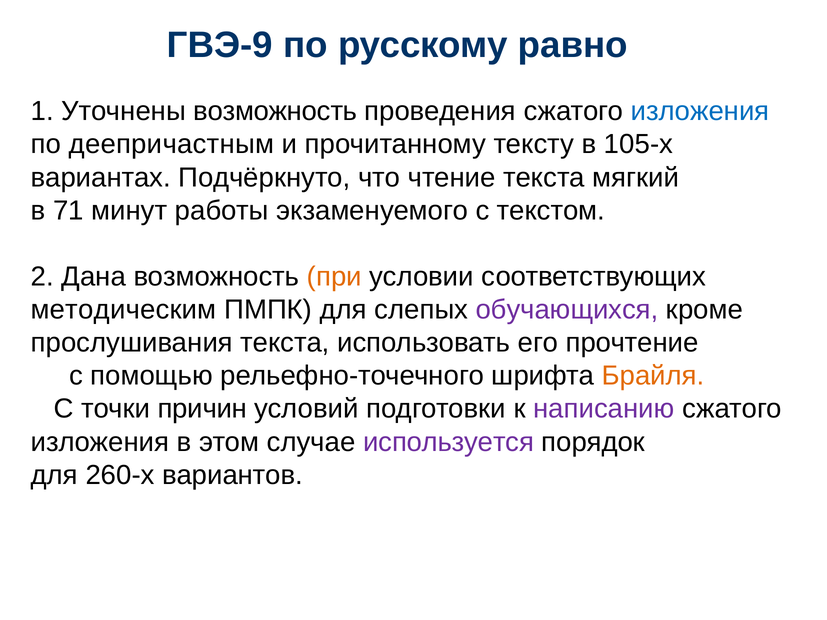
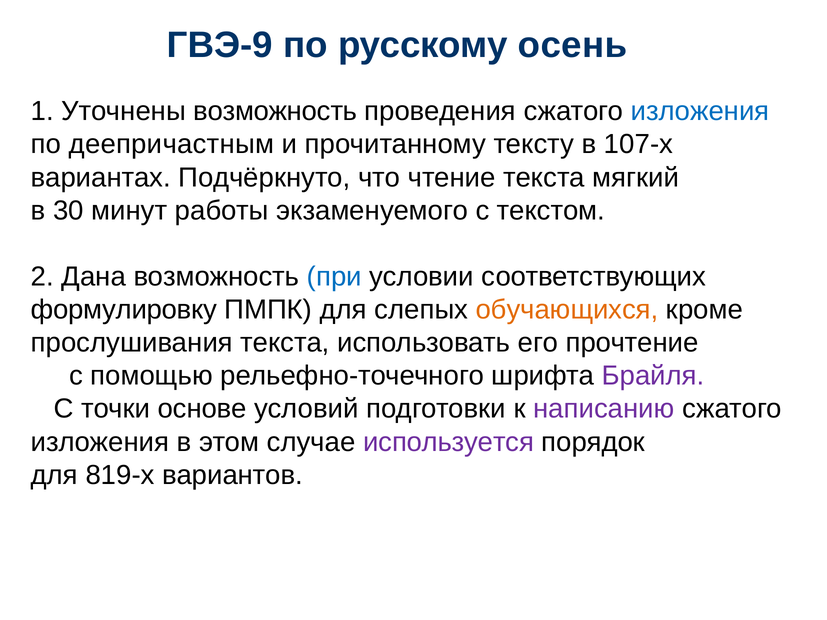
равно: равно -> осень (573, 45)
105-х: 105-х -> 107-х (638, 144)
71: 71 -> 30 (68, 211)
при colour: orange -> blue (334, 277)
методическим: методическим -> формулировку (124, 310)
обучающихся colour: purple -> orange (567, 310)
Брайля colour: orange -> purple (653, 376)
причин: причин -> основе (202, 409)
260-х: 260-х -> 819-х (120, 475)
